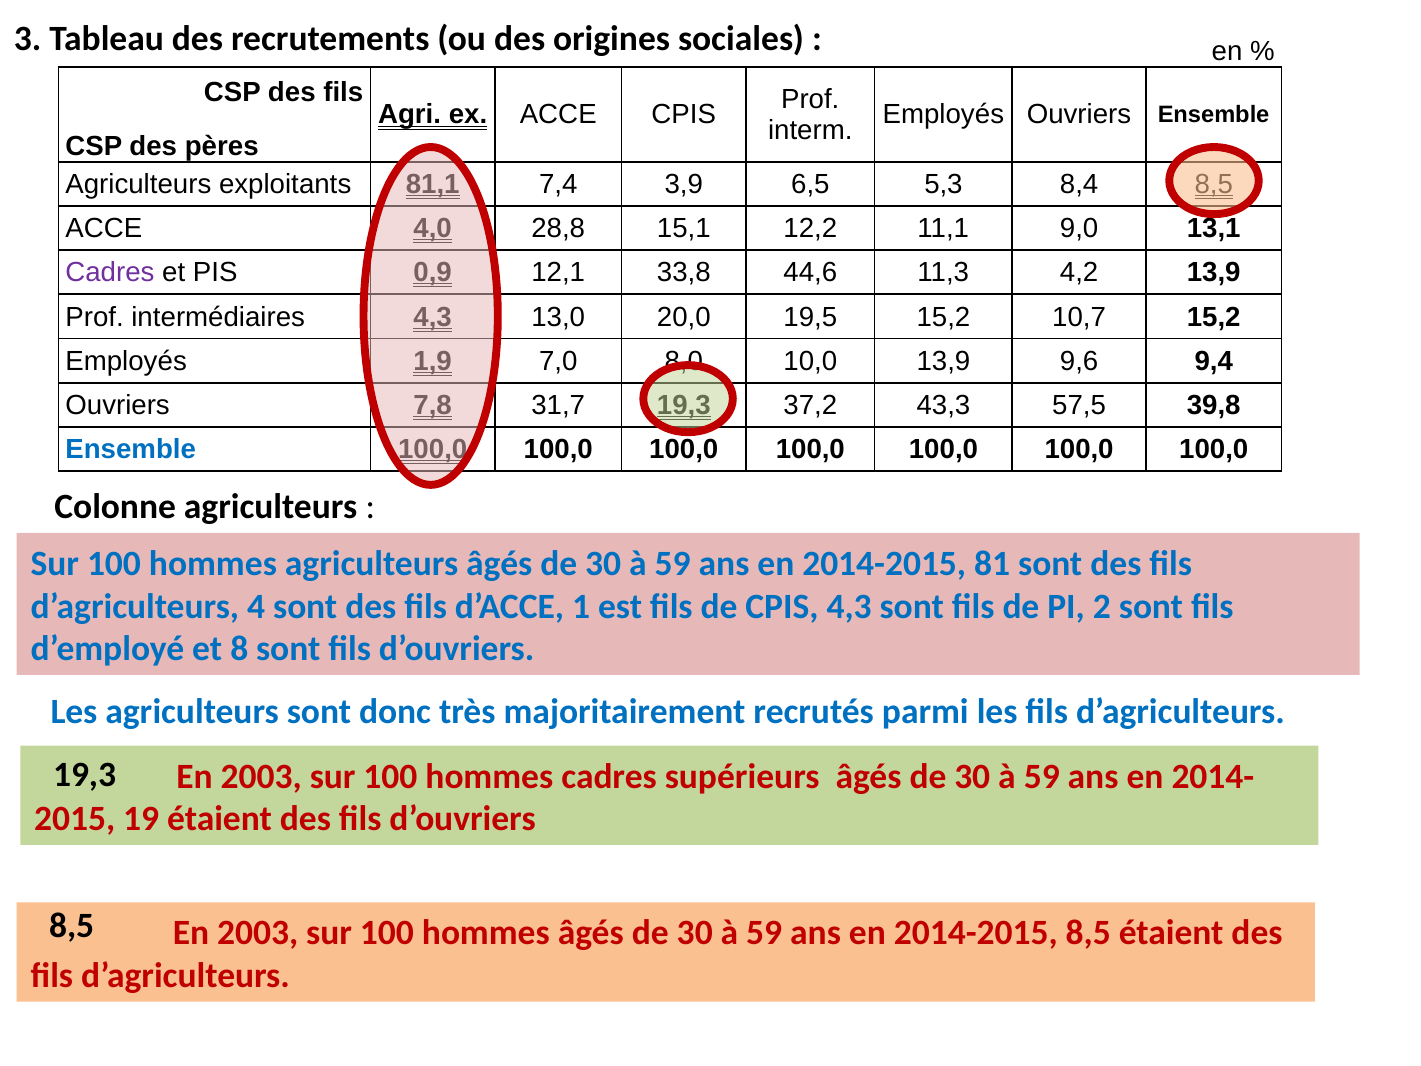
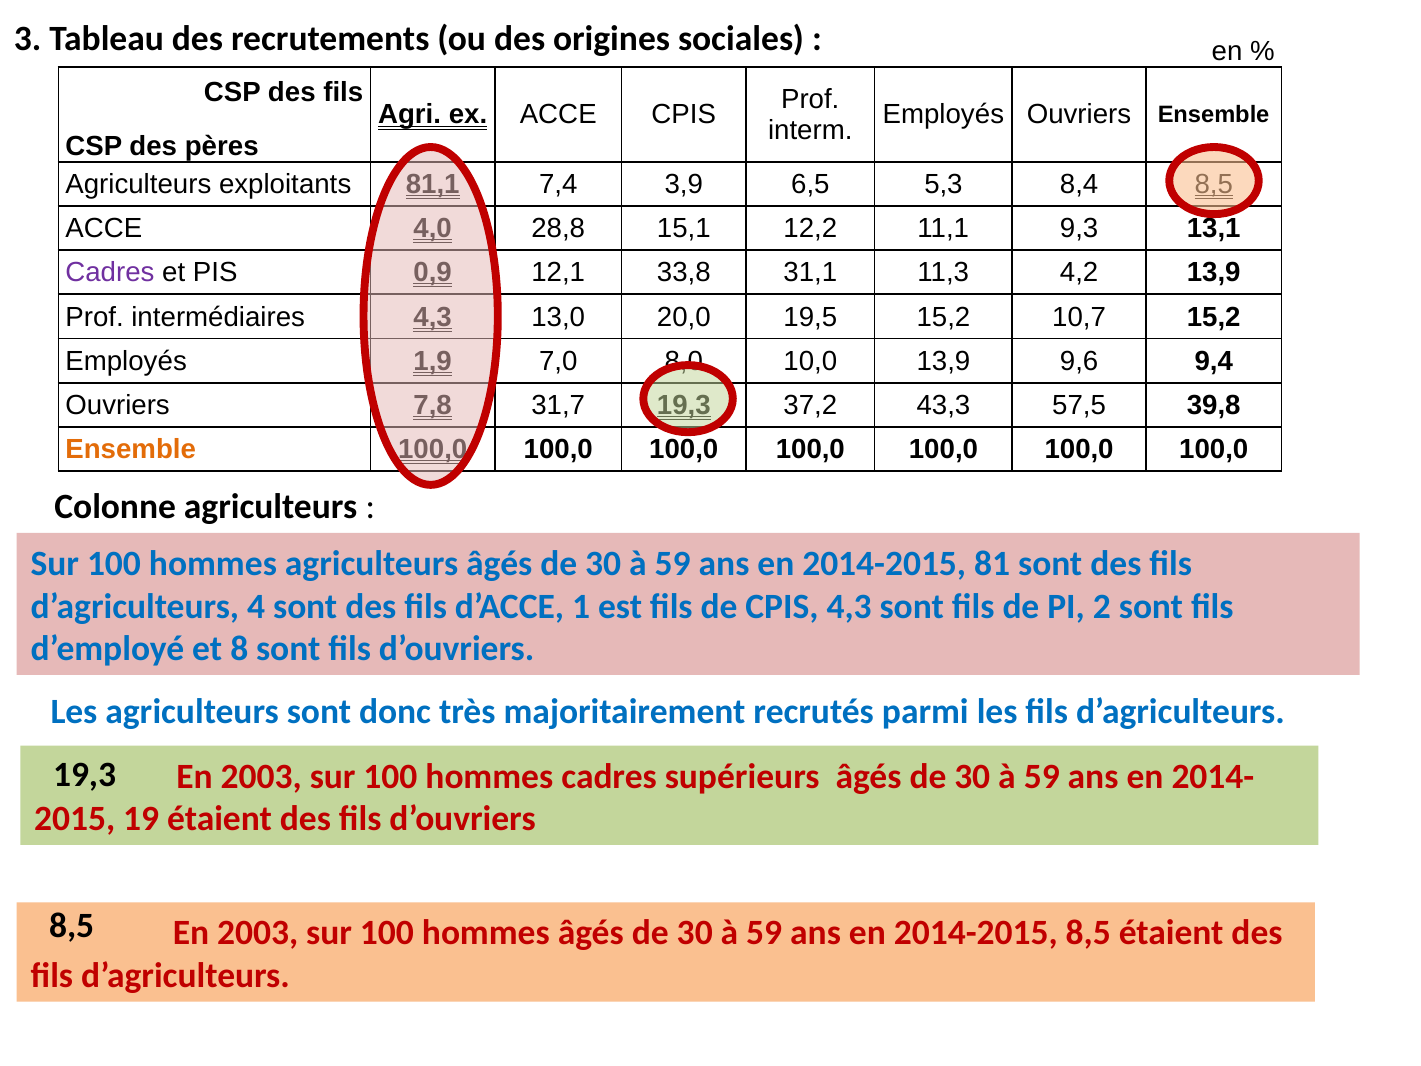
9,0: 9,0 -> 9,3 (1079, 228)
44,6: 44,6 -> 31,1 (810, 273)
Ensemble colour: blue -> orange (131, 449)
